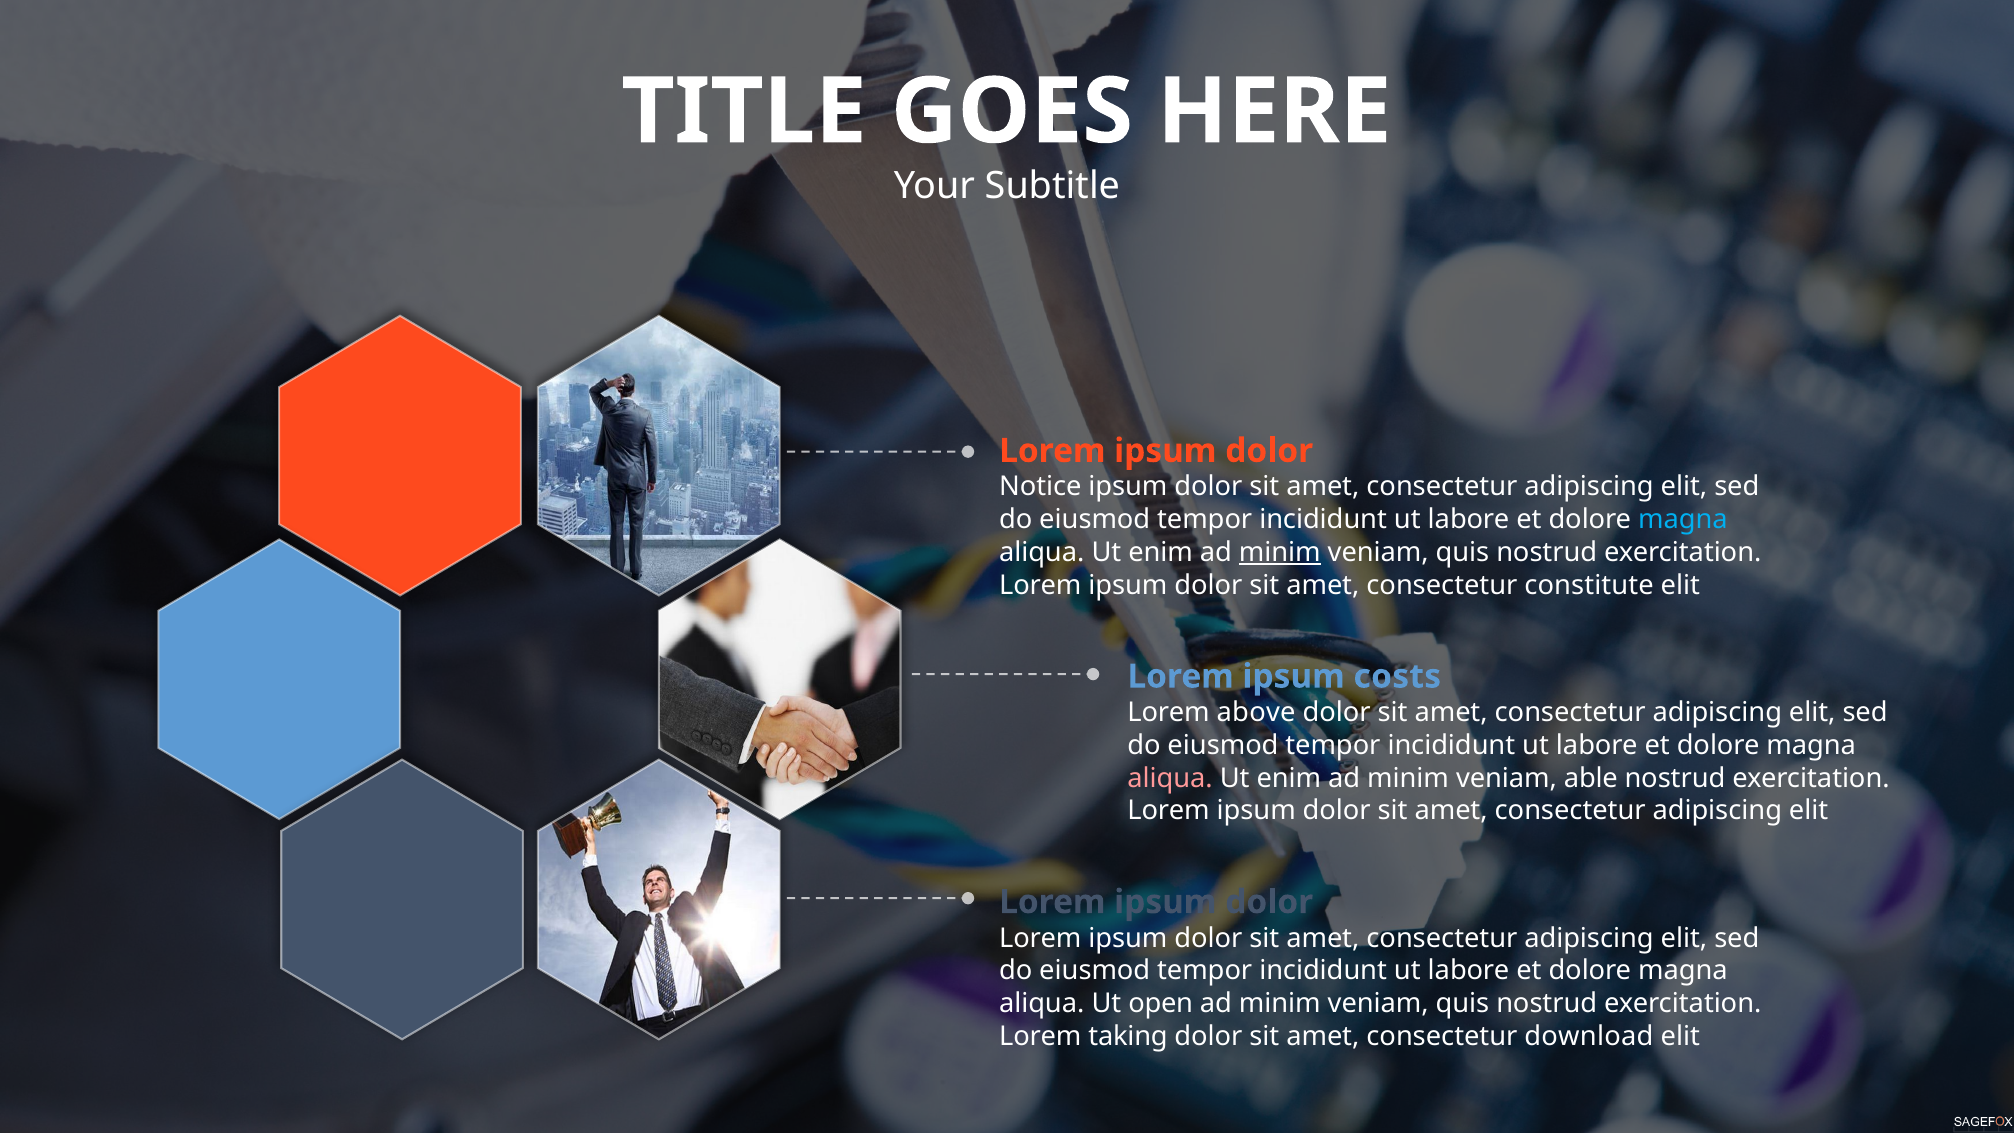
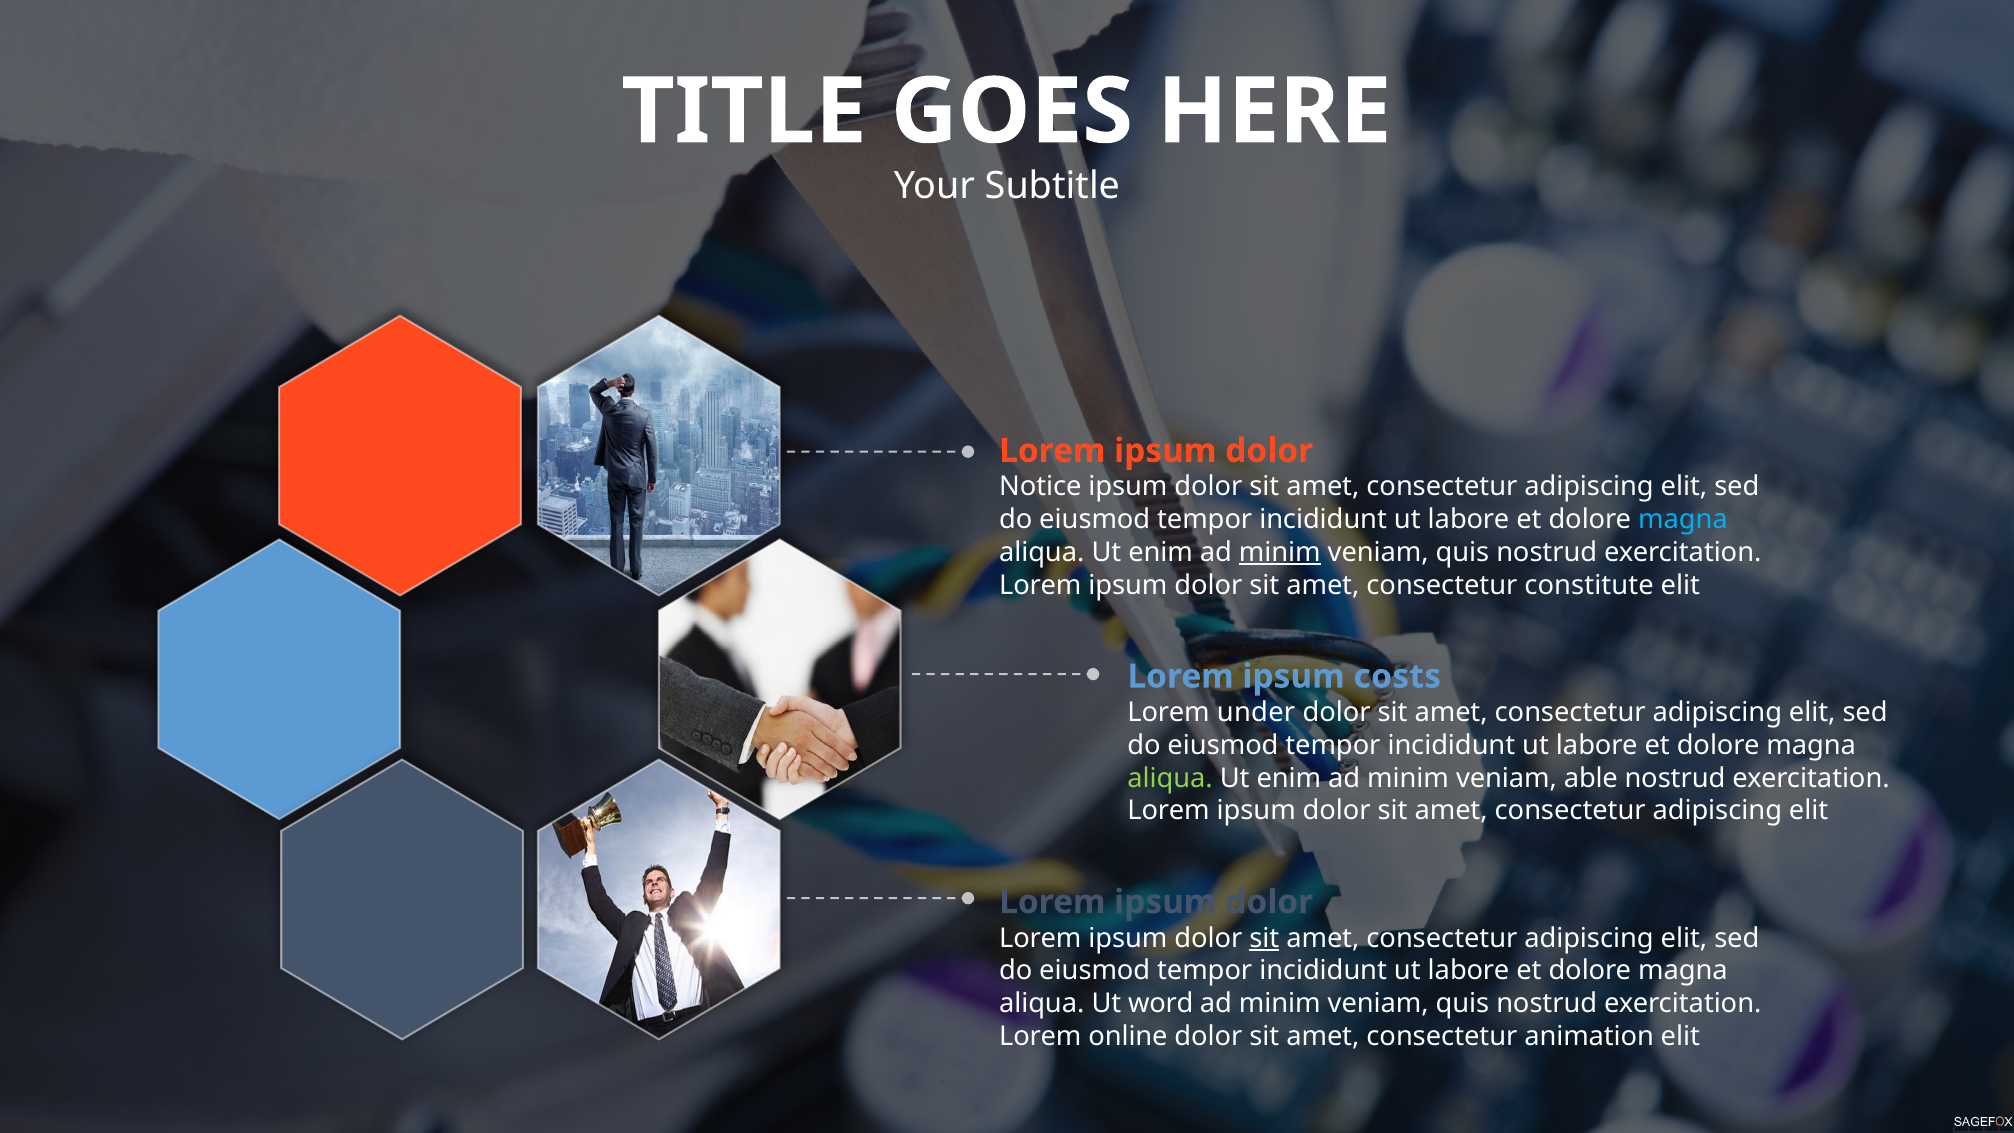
above: above -> under (1256, 712)
aliqua colour: pink -> light green (1170, 778)
sit underline: none -> present (1264, 938)
open: open -> word (1161, 1004)
taking: taking -> online (1128, 1036)
download: download -> animation (1589, 1036)
